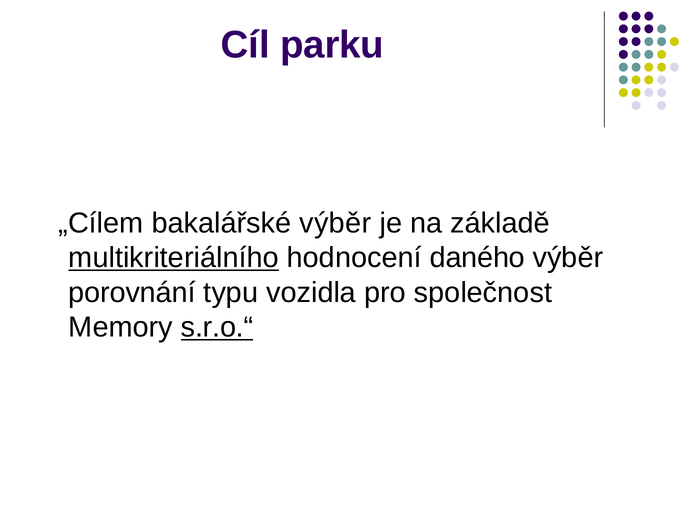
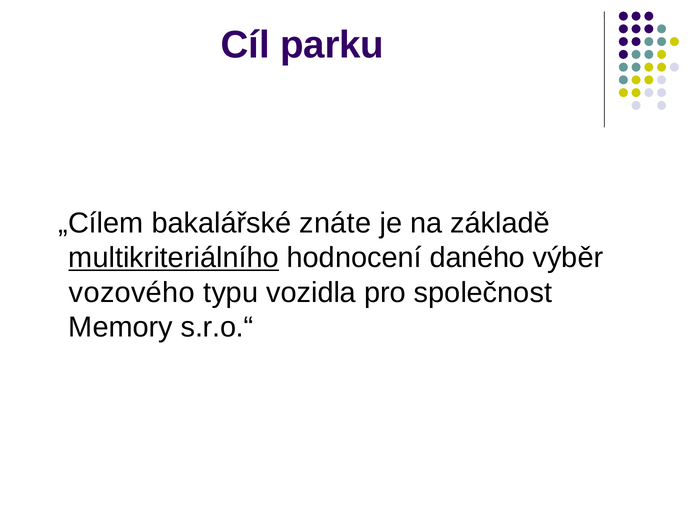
bakalářské výběr: výběr -> znáte (335, 223)
porovnání: porovnání -> vozového (132, 292)
s.r.o.“ underline: present -> none (217, 327)
